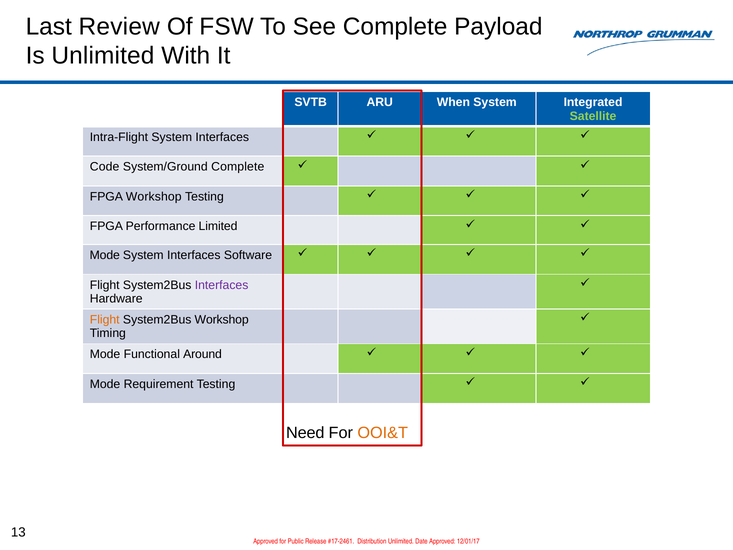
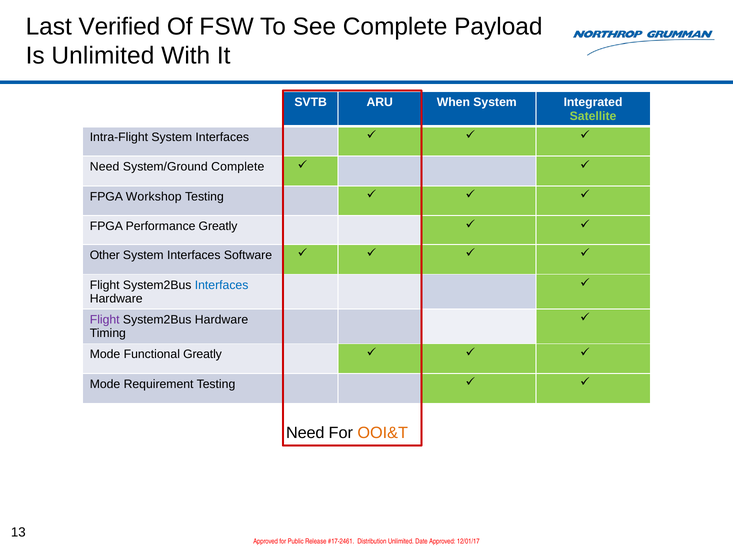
Review: Review -> Verified (119, 26)
Code: Code -> Need (105, 167)
Performance Limited: Limited -> Greatly (218, 226)
Mode: Mode -> Other (105, 255)
Interfaces colour: purple -> blue (222, 285)
Flight colour: orange -> purple (105, 320)
System2Bus Workshop: Workshop -> Hardware (222, 320)
Functional Around: Around -> Greatly (202, 354)
